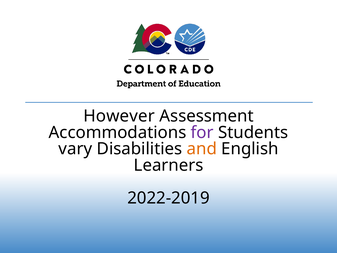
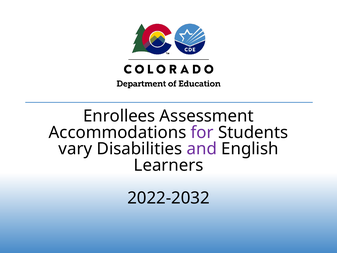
However: However -> Enrollees (119, 116)
and colour: orange -> purple (202, 149)
2022-2019: 2022-2019 -> 2022-2032 (168, 198)
